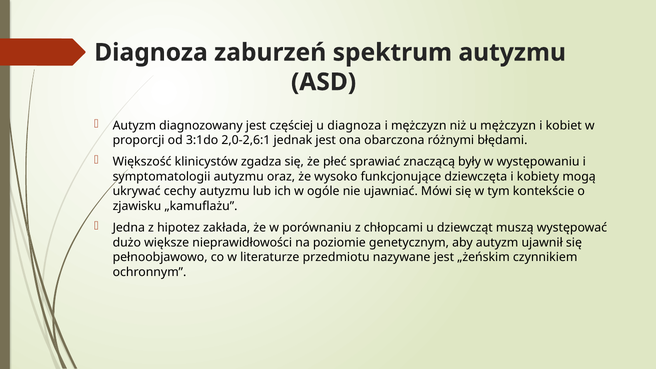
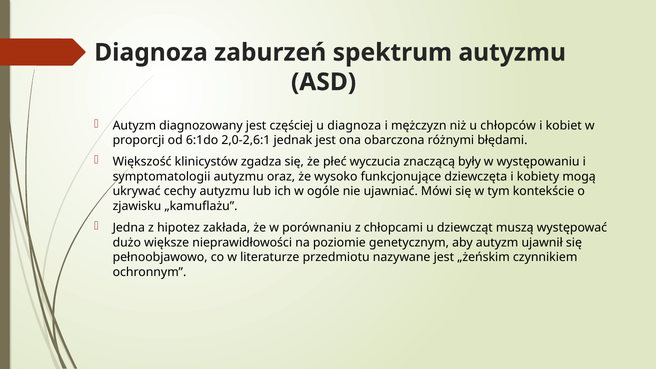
u mężczyzn: mężczyzn -> chłopców (508, 126)
3:1do: 3:1do -> 6:1do (202, 140)
sprawiać: sprawiać -> wyczucia (375, 162)
